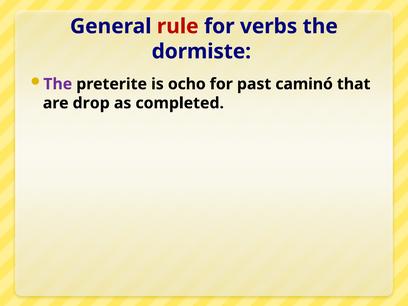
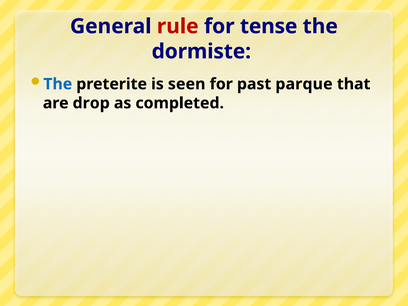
verbs: verbs -> tense (269, 26)
The colour: purple -> blue (58, 84)
ocho: ocho -> seen (187, 84)
caminó: caminó -> parque (304, 84)
